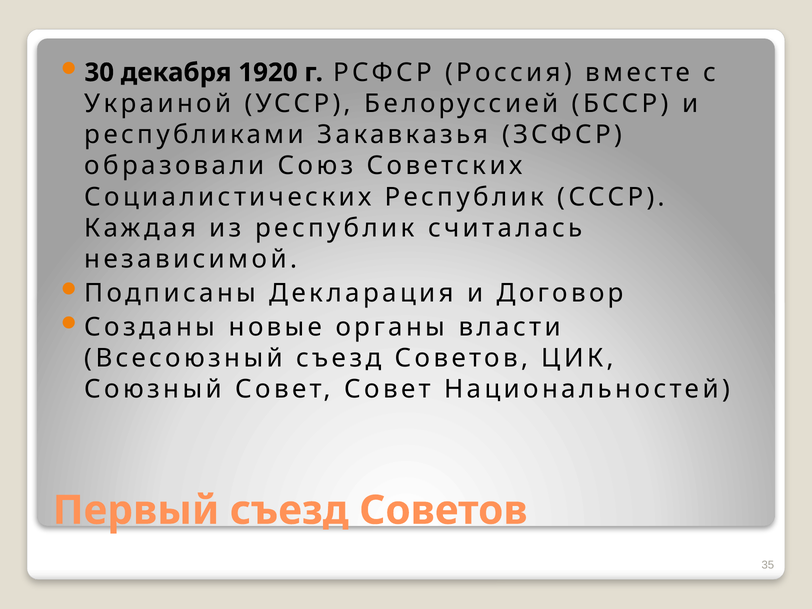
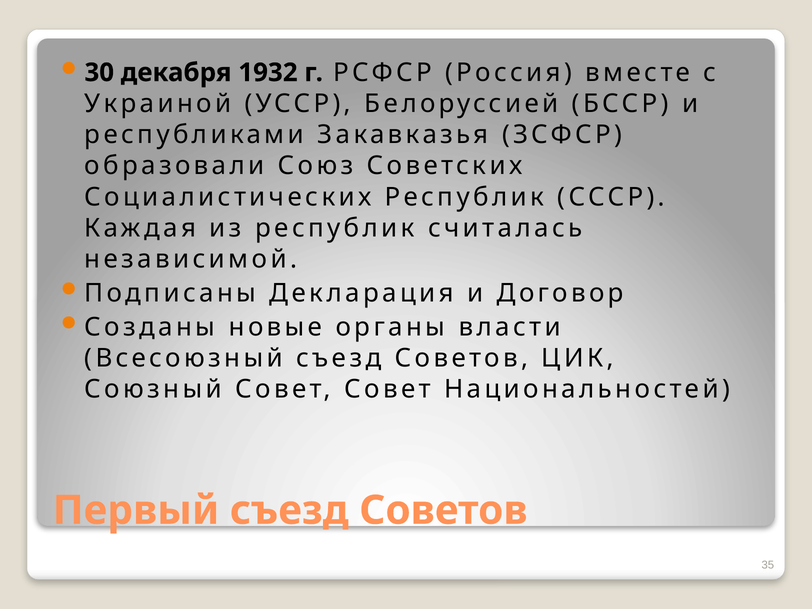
1920: 1920 -> 1932 (268, 73)
